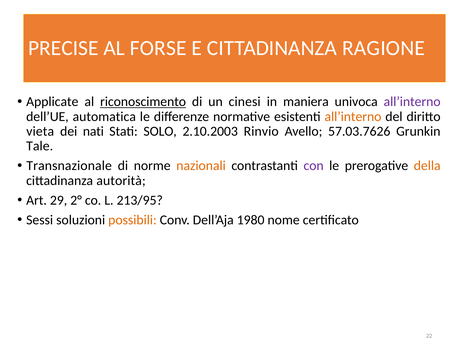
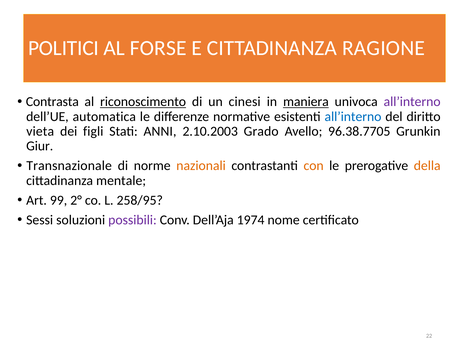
PRECISE: PRECISE -> POLITICI (63, 48)
Applicate: Applicate -> Contrasta (52, 102)
maniera underline: none -> present (306, 102)
all’interno colour: orange -> blue (353, 116)
nati: nati -> figli (93, 131)
SOLO: SOLO -> ANNI (160, 131)
Rinvio: Rinvio -> Grado (261, 131)
57.03.7626: 57.03.7626 -> 96.38.7705 (359, 131)
Tale: Tale -> Giur (40, 146)
con colour: purple -> orange (314, 166)
autorità: autorità -> mentale (121, 180)
29: 29 -> 99 (59, 200)
213/95: 213/95 -> 258/95 (140, 200)
possibili colour: orange -> purple (132, 220)
1980: 1980 -> 1974 (251, 220)
